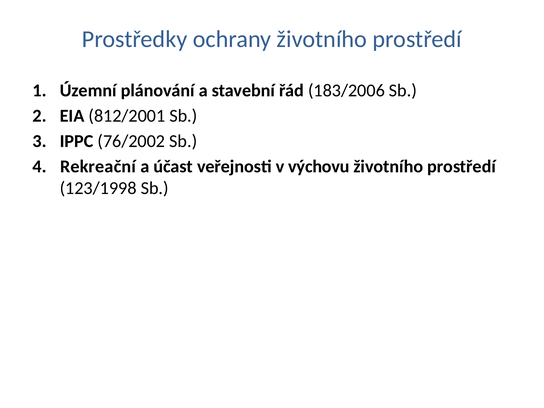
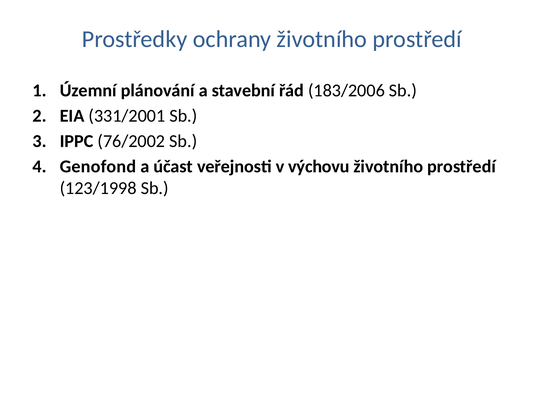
812/2001: 812/2001 -> 331/2001 (127, 116)
Rekreační: Rekreační -> Genofond (98, 166)
